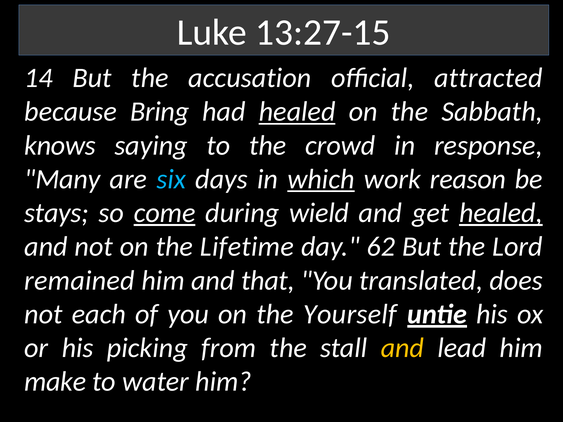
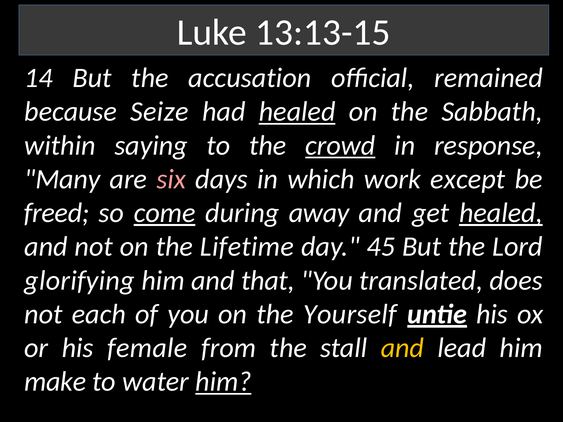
13:27-15: 13:27-15 -> 13:13-15 (323, 33)
attracted: attracted -> remained (488, 78)
Bring: Bring -> Seize (159, 112)
knows: knows -> within (60, 145)
crowd underline: none -> present (340, 145)
six colour: light blue -> pink (171, 179)
which underline: present -> none (321, 179)
reason: reason -> except (468, 179)
stays: stays -> freed (57, 213)
wield: wield -> away (319, 213)
62: 62 -> 45 (381, 247)
remained: remained -> glorifying (80, 281)
picking: picking -> female (147, 348)
him underline: none -> present (223, 382)
